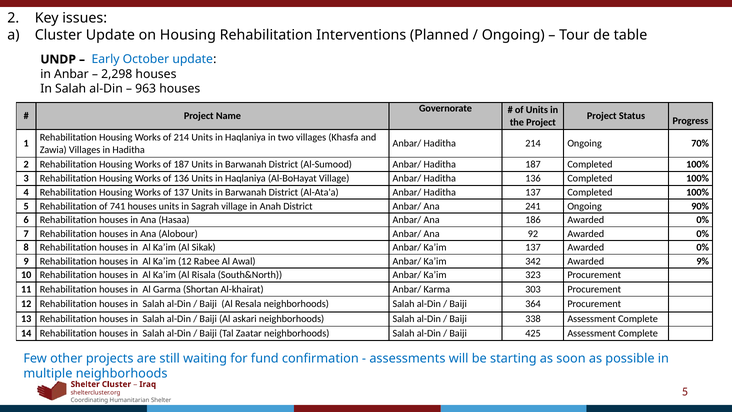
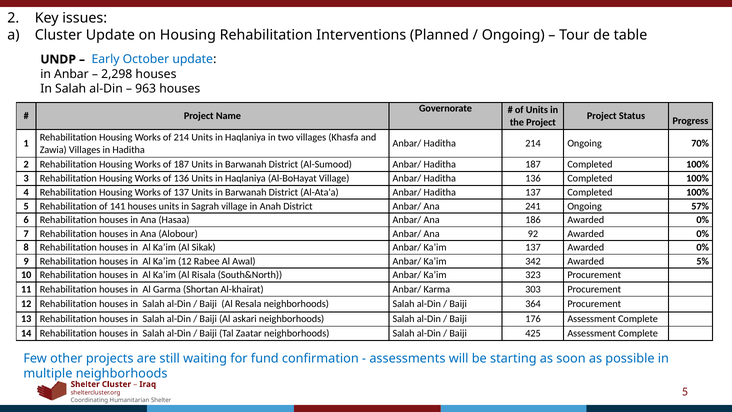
741: 741 -> 141 (118, 206)
90%: 90% -> 57% (700, 206)
9%: 9% -> 5% (703, 261)
338: 338 -> 176 (533, 319)
